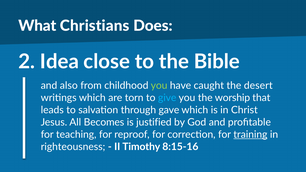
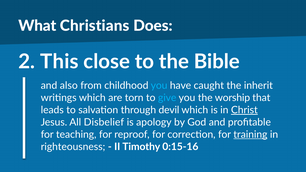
Idea: Idea -> This (59, 62)
you colour: light green -> light blue (159, 86)
desert: desert -> inherit (258, 86)
gave: gave -> devil (169, 110)
Christ underline: none -> present (244, 110)
Becomes: Becomes -> Disbelief (104, 122)
justified: justified -> apology (154, 122)
8:15-16: 8:15-16 -> 0:15-16 (180, 147)
